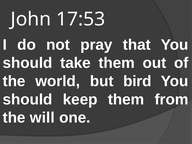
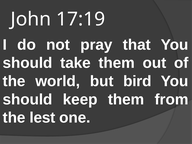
17:53: 17:53 -> 17:19 (81, 19)
will: will -> lest (42, 118)
